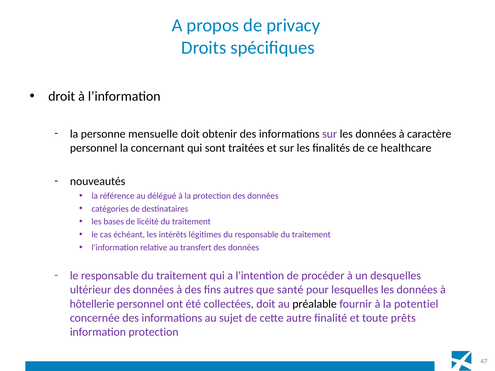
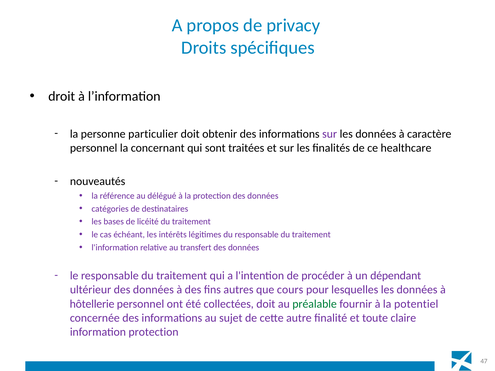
mensuelle: mensuelle -> particulier (153, 134)
desquelles: desquelles -> dépendant (396, 276)
santé: santé -> cours (290, 290)
préalable colour: black -> green (315, 304)
prêts: prêts -> claire (403, 318)
